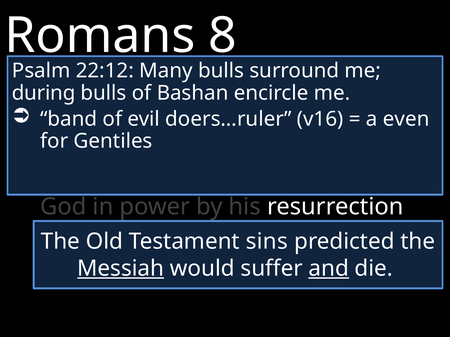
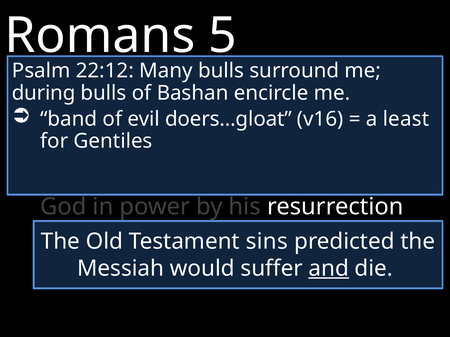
8: 8 -> 5 (223, 36)
doers…ruler: doers…ruler -> doers…gloat (228, 119)
even: even -> least (406, 119)
Messiah underline: present -> none (121, 269)
